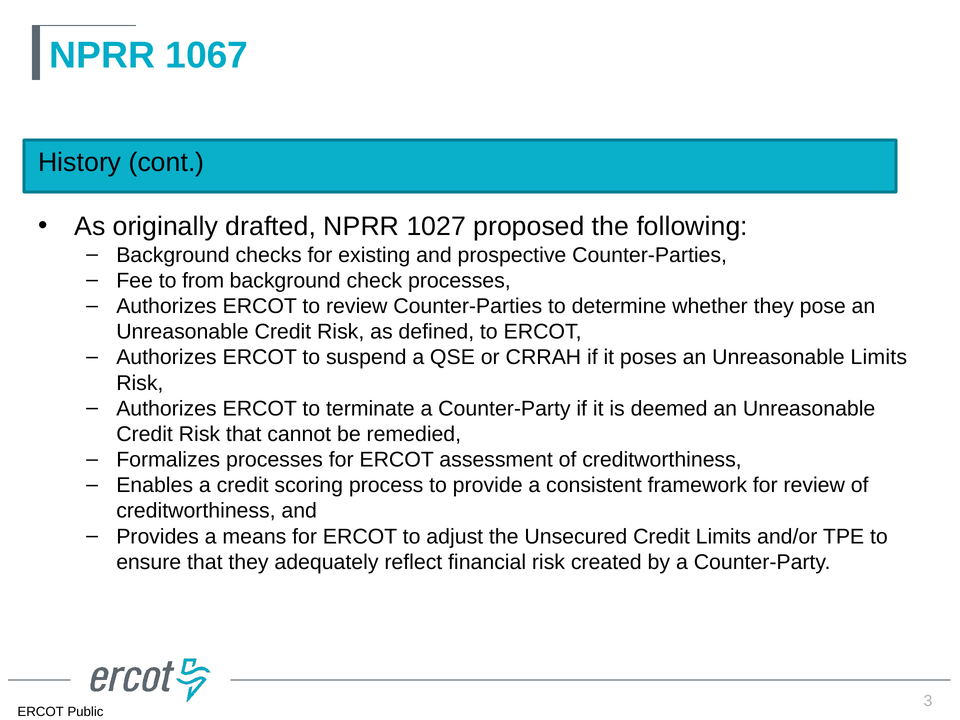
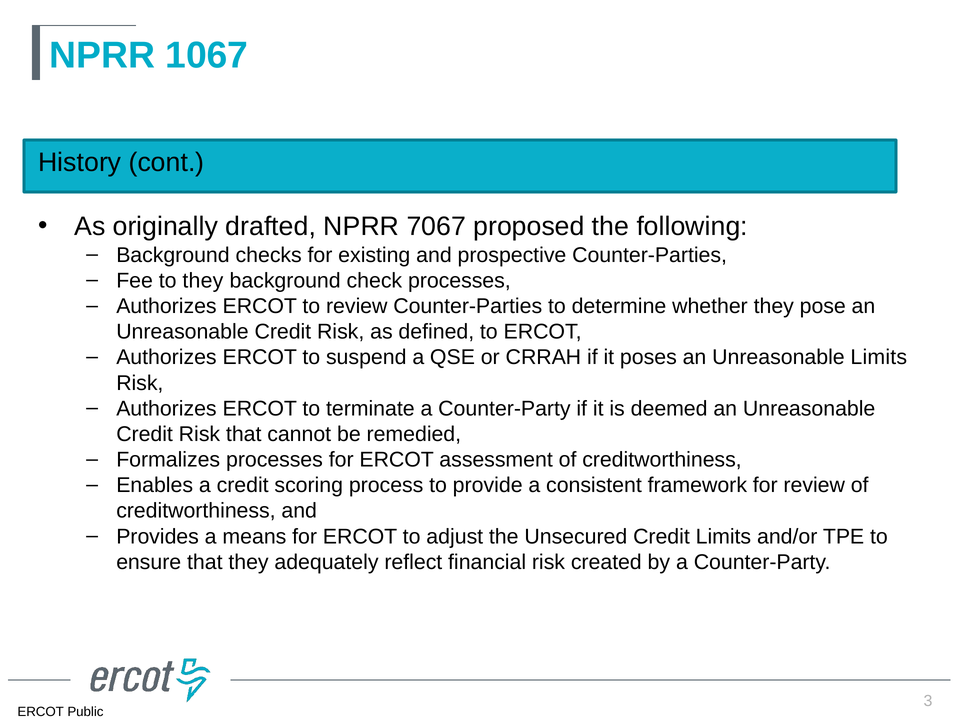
1027: 1027 -> 7067 (436, 227)
to from: from -> they (203, 281)
